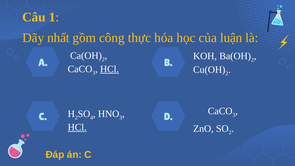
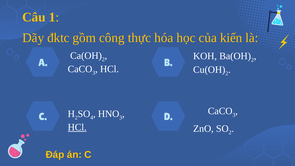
nhất: nhất -> đktc (58, 38)
luận: luận -> kiến (231, 38)
HCl underline: present -> none (110, 69)
